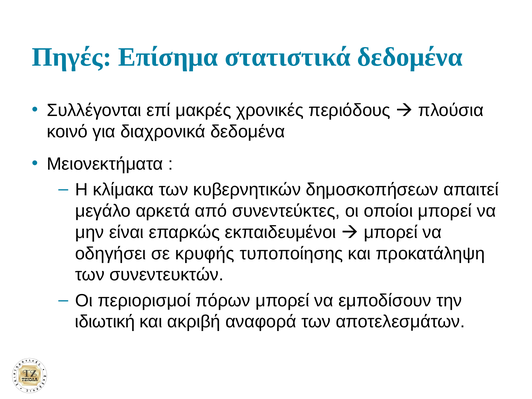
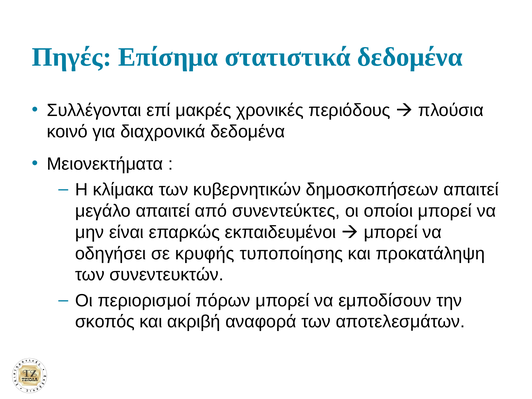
μεγάλο αρκετά: αρκετά -> απαιτεί (163, 211)
ιδιωτική: ιδιωτική -> σκοπός (105, 322)
